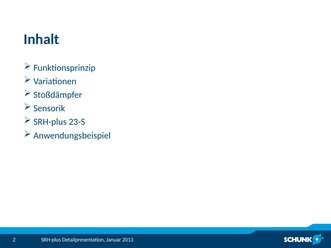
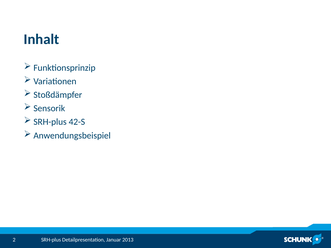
23-S: 23-S -> 42-S (77, 122)
